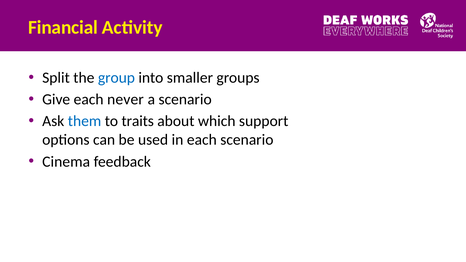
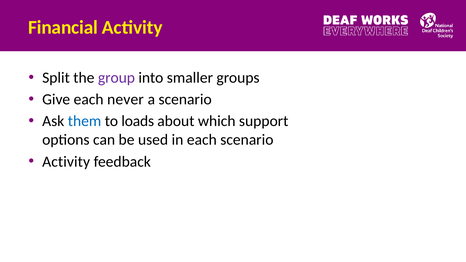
group colour: blue -> purple (116, 78)
traits: traits -> loads (138, 121)
Cinema: Cinema -> Activity (66, 162)
